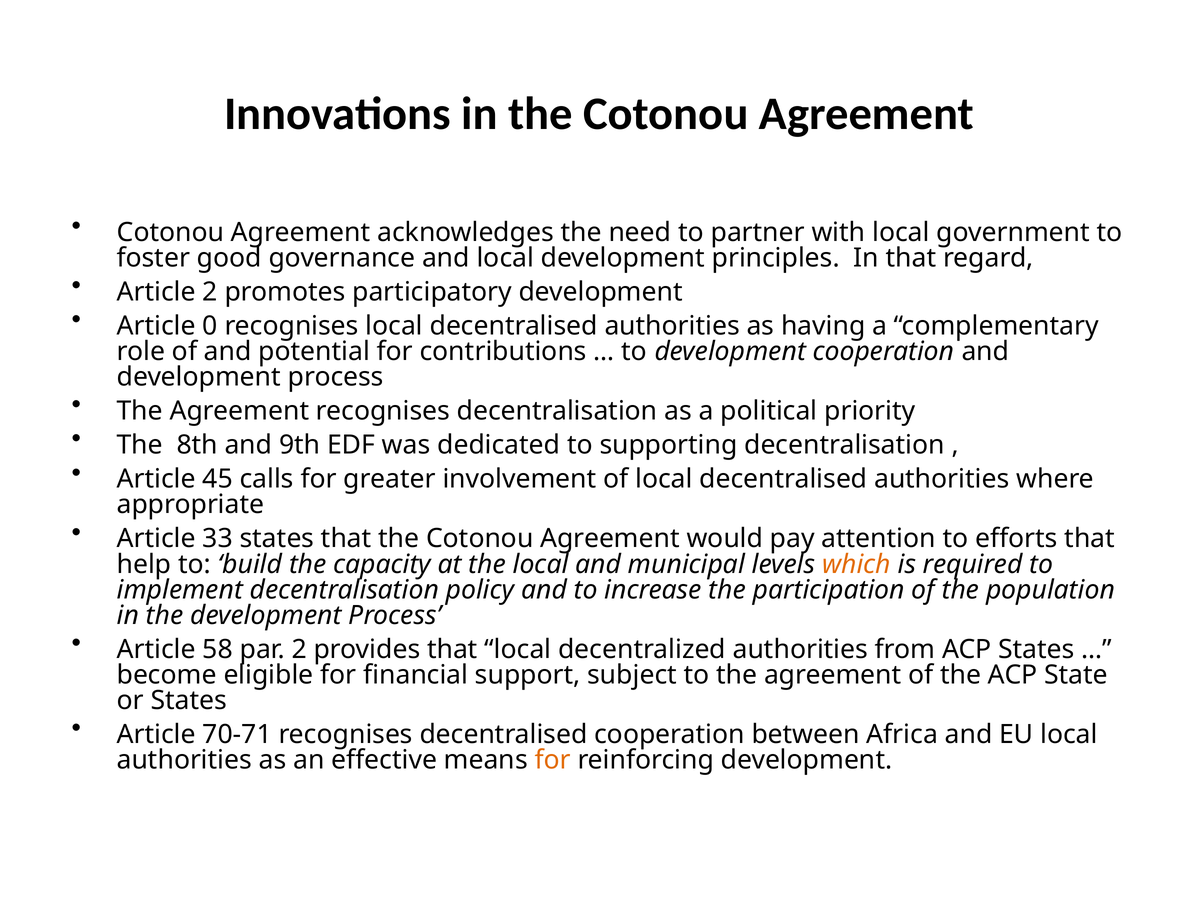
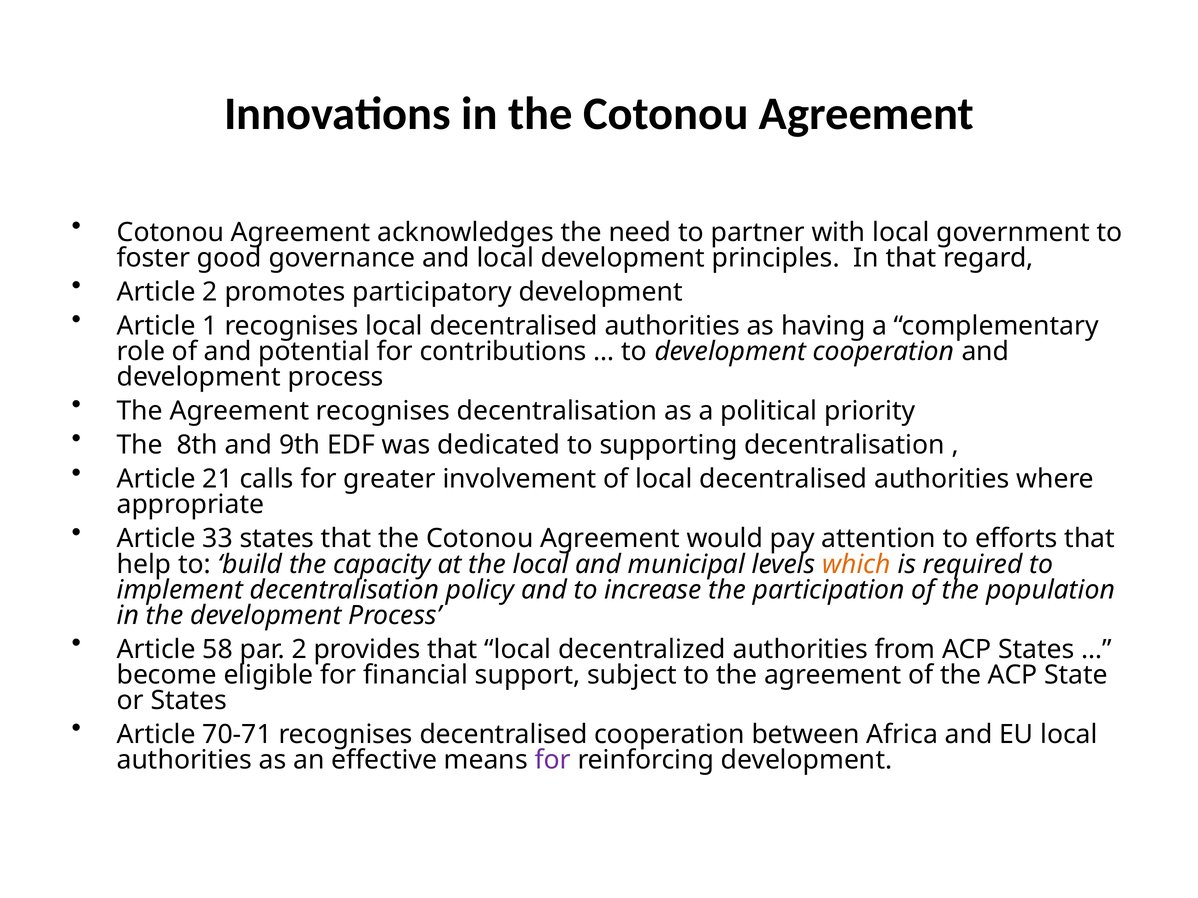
0: 0 -> 1 (210, 326)
45: 45 -> 21 (218, 479)
for colour: orange -> purple (553, 760)
